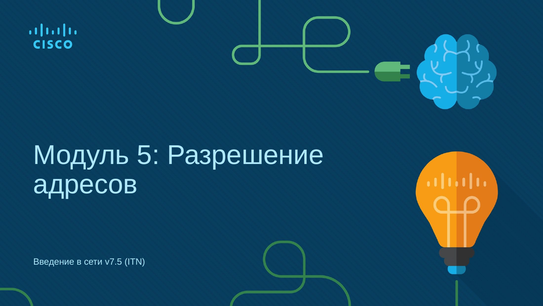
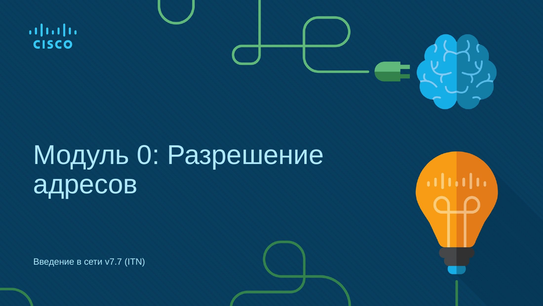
5: 5 -> 0 (148, 155)
v7.5: v7.5 -> v7.7 (113, 261)
